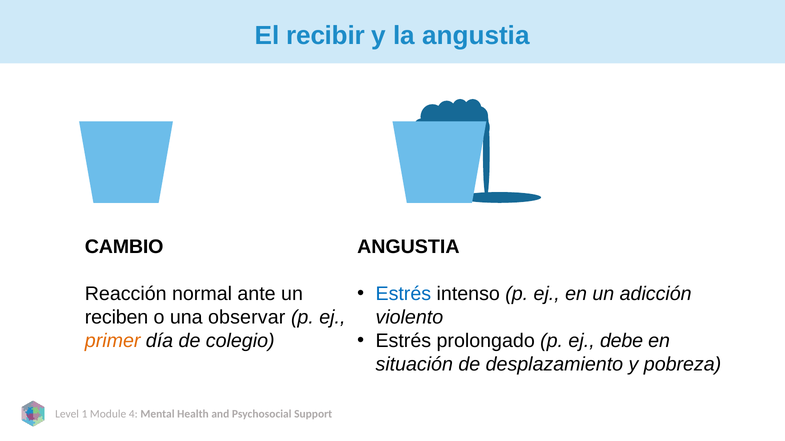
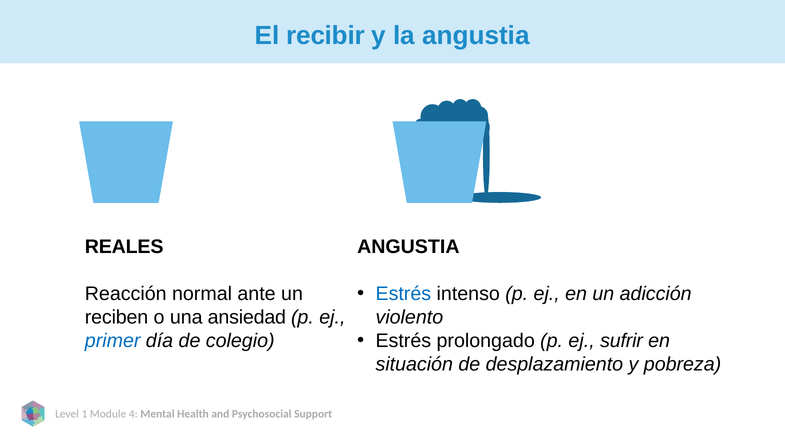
CAMBIO: CAMBIO -> REALES (124, 247)
observar: observar -> ansiedad (247, 318)
debe: debe -> sufrir (622, 341)
primer colour: orange -> blue (113, 341)
